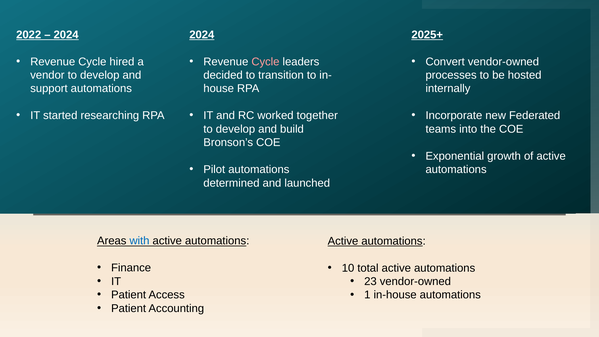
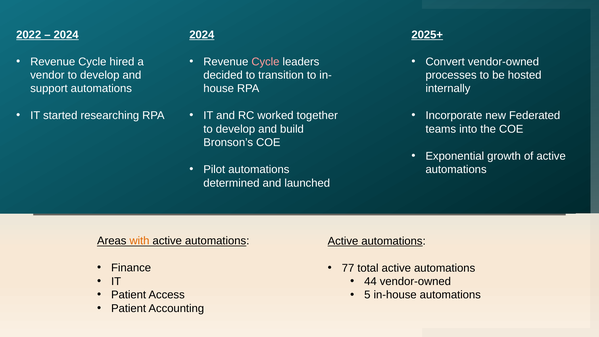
with colour: blue -> orange (139, 241)
10: 10 -> 77 (348, 268)
23: 23 -> 44 (370, 281)
1: 1 -> 5 (367, 295)
